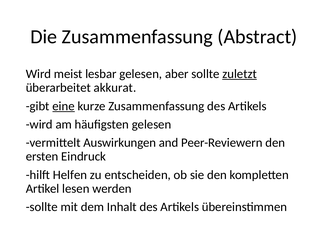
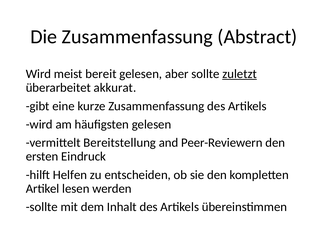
lesbar: lesbar -> bereit (101, 74)
eine underline: present -> none (64, 106)
Auswirkungen: Auswirkungen -> Bereitstellung (120, 143)
